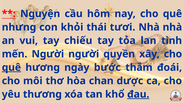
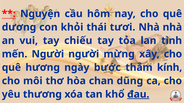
nhưng: nhưng -> dương (19, 27)
quyền: quyền -> mừng (119, 54)
quê underline: present -> none (11, 68)
đoái: đoái -> kính (170, 68)
dược: dược -> dũng (130, 81)
